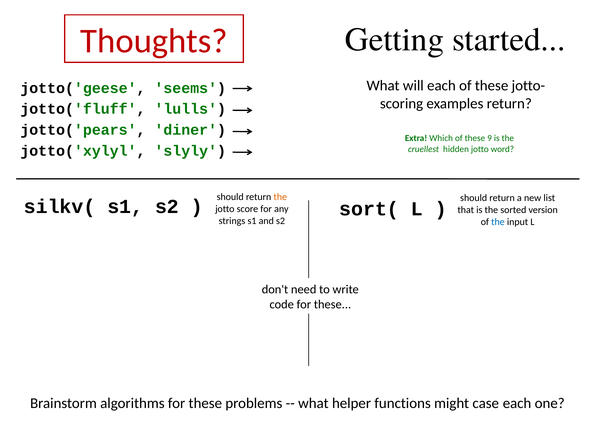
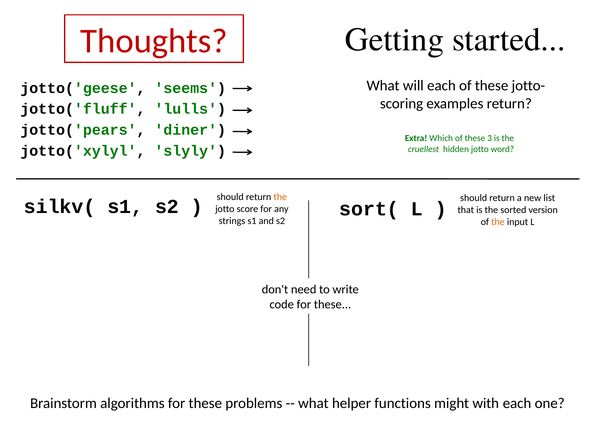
9: 9 -> 3 (490, 138)
the colour: blue -> orange (498, 222)
case: case -> with (486, 403)
